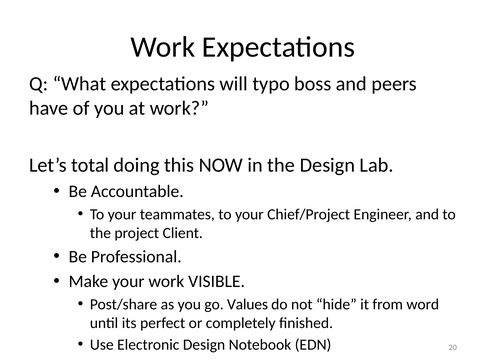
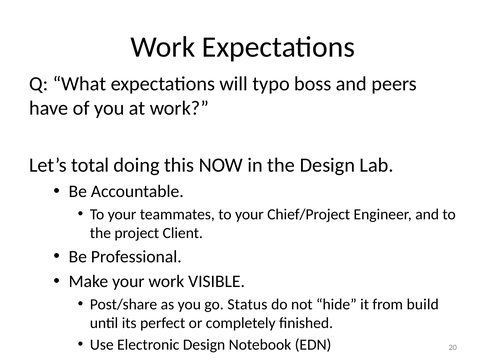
Values: Values -> Status (247, 305)
word: word -> build (423, 305)
